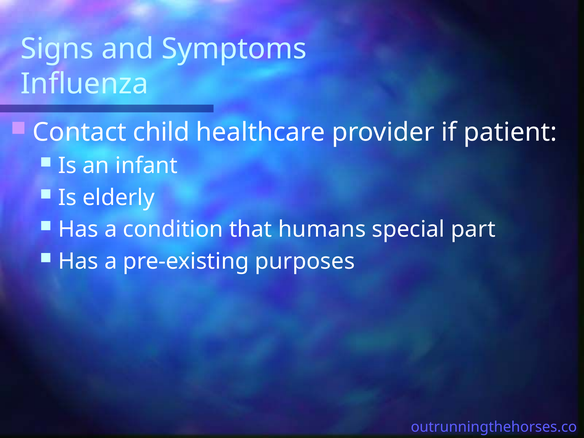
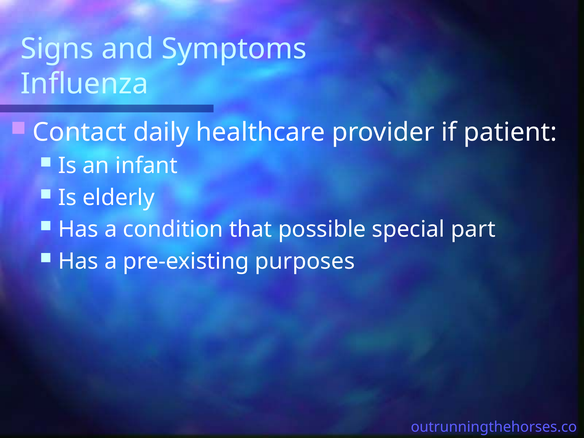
child: child -> daily (161, 132)
humans: humans -> possible (322, 229)
